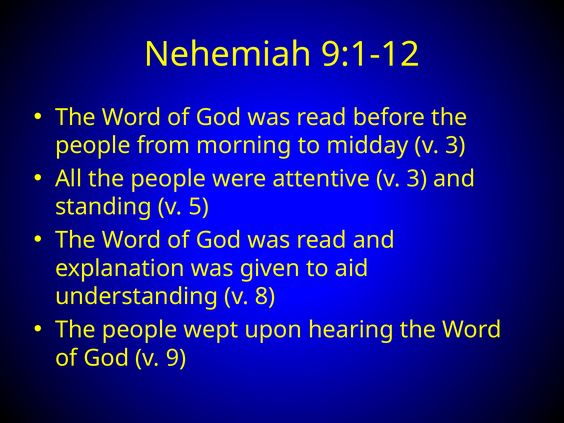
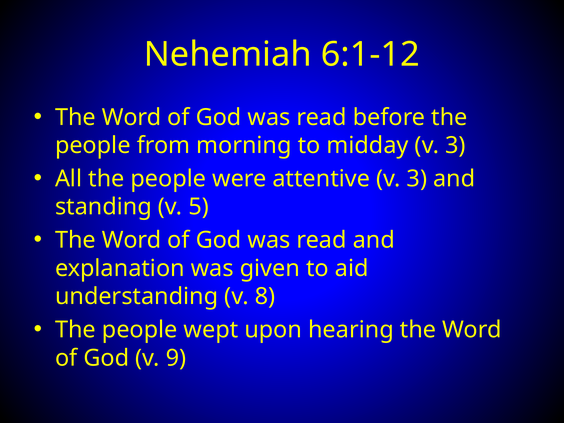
9:1-12: 9:1-12 -> 6:1-12 (370, 55)
